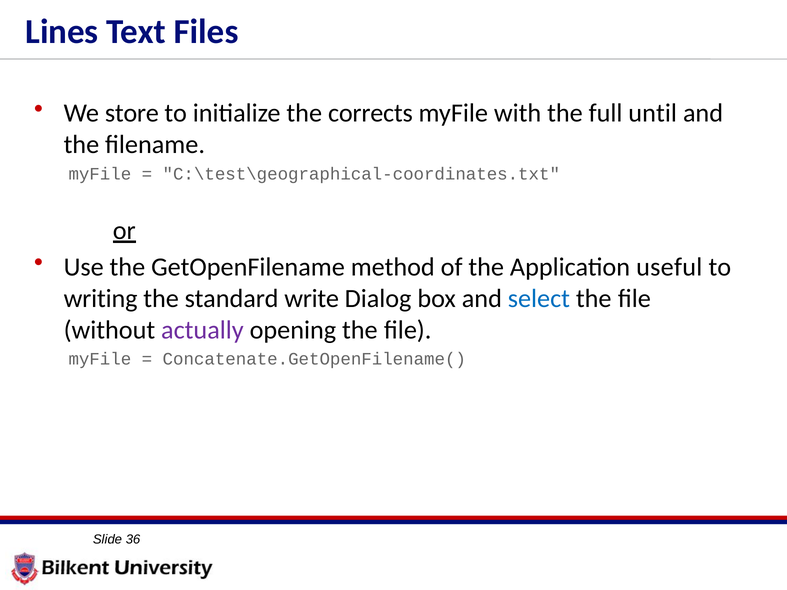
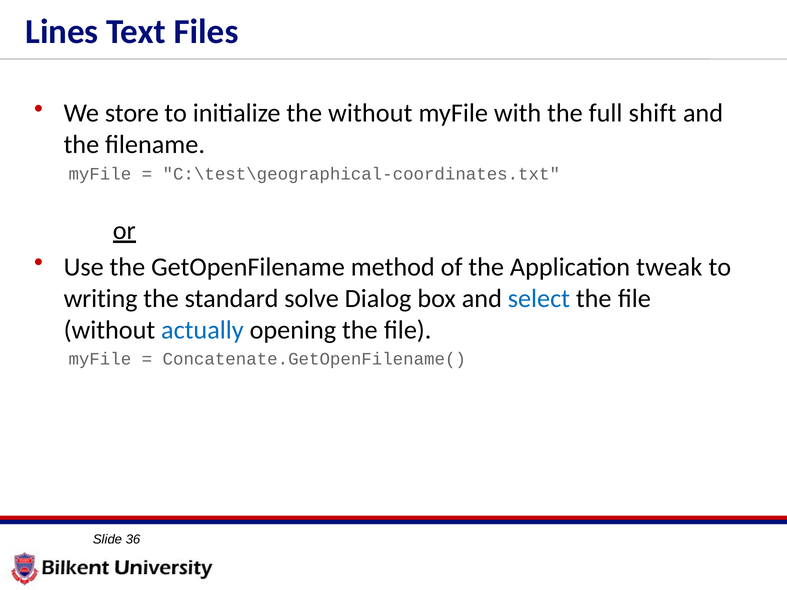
the corrects: corrects -> without (370, 113)
until: until -> shift (653, 113)
useful: useful -> tweak (669, 267)
write: write -> solve (312, 299)
actually colour: purple -> blue (202, 330)
